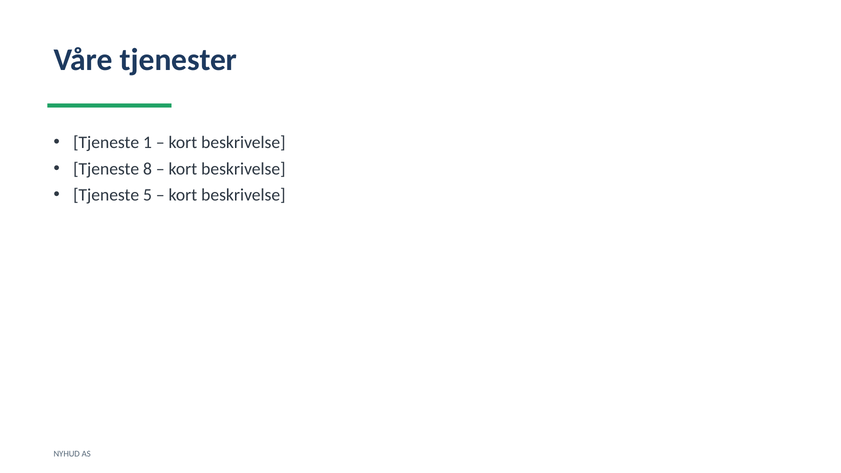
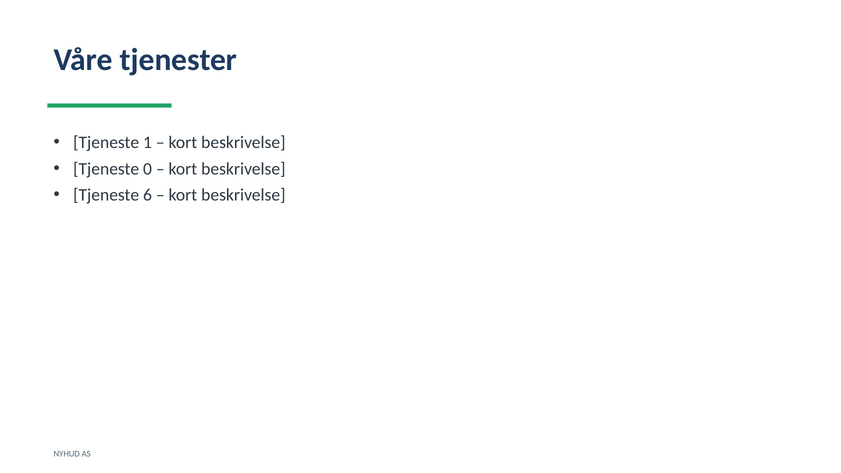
8: 8 -> 0 (147, 169)
5: 5 -> 6 (147, 195)
